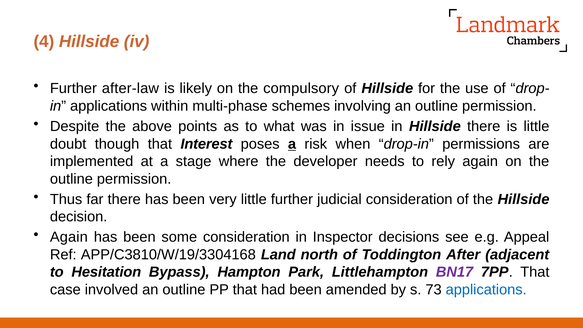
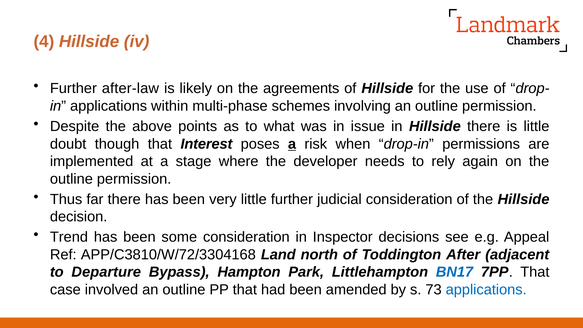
compulsory: compulsory -> agreements (301, 88)
Again: Again -> Trend (69, 237)
APP/C3810/W/19/3304168: APP/C3810/W/19/3304168 -> APP/C3810/W/72/3304168 (168, 255)
Hesitation: Hesitation -> Departure (106, 272)
BN17 colour: purple -> blue (455, 272)
